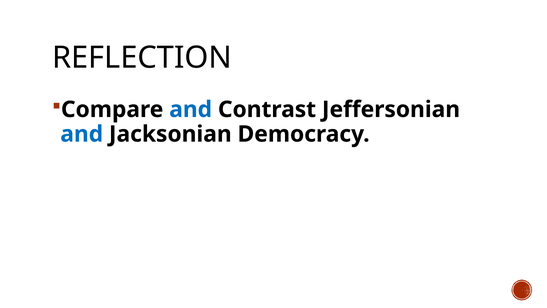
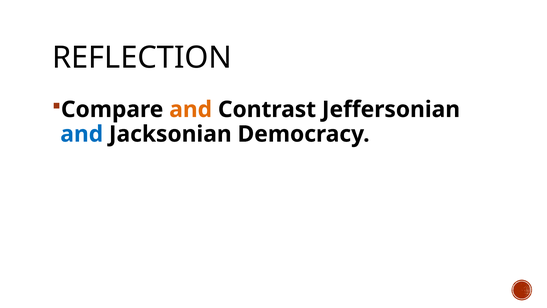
and colour: blue -> orange (191, 109)
